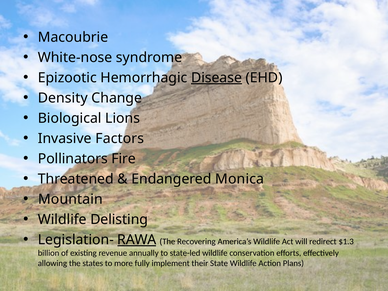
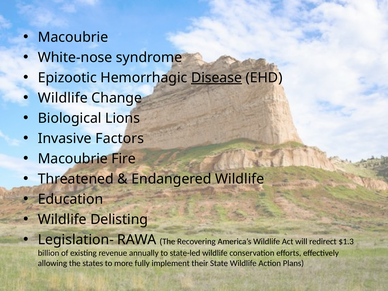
Density: Density -> Wildlife (63, 98)
Pollinators: Pollinators -> Macoubrie (73, 159)
Endangered Monica: Monica -> Wildlife (240, 179)
Mountain: Mountain -> Education (71, 199)
RAWA underline: present -> none (137, 240)
